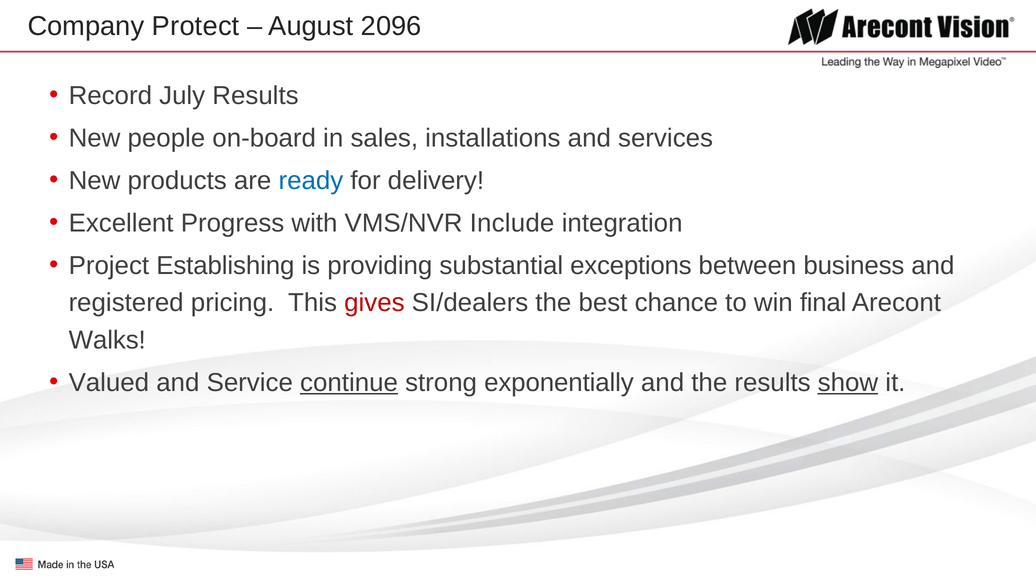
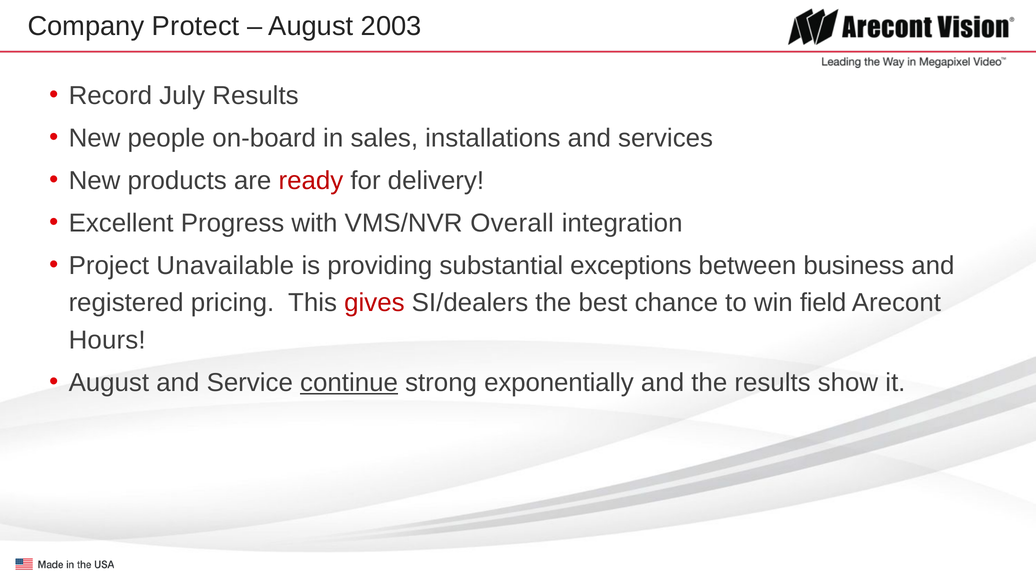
2096: 2096 -> 2003 (391, 26)
ready colour: blue -> red (311, 181)
Include: Include -> Overall (512, 223)
Establishing: Establishing -> Unavailable (225, 265)
final: final -> field (823, 303)
Walks: Walks -> Hours (107, 340)
Valued: Valued -> August (109, 382)
show underline: present -> none (848, 382)
